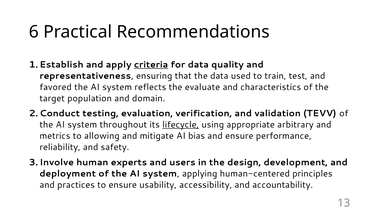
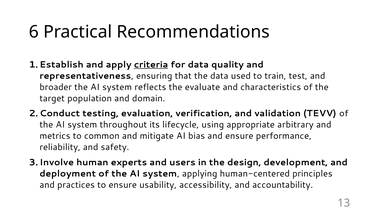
favored: favored -> broader (56, 87)
lifecycle underline: present -> none (181, 125)
allowing: allowing -> common (102, 136)
